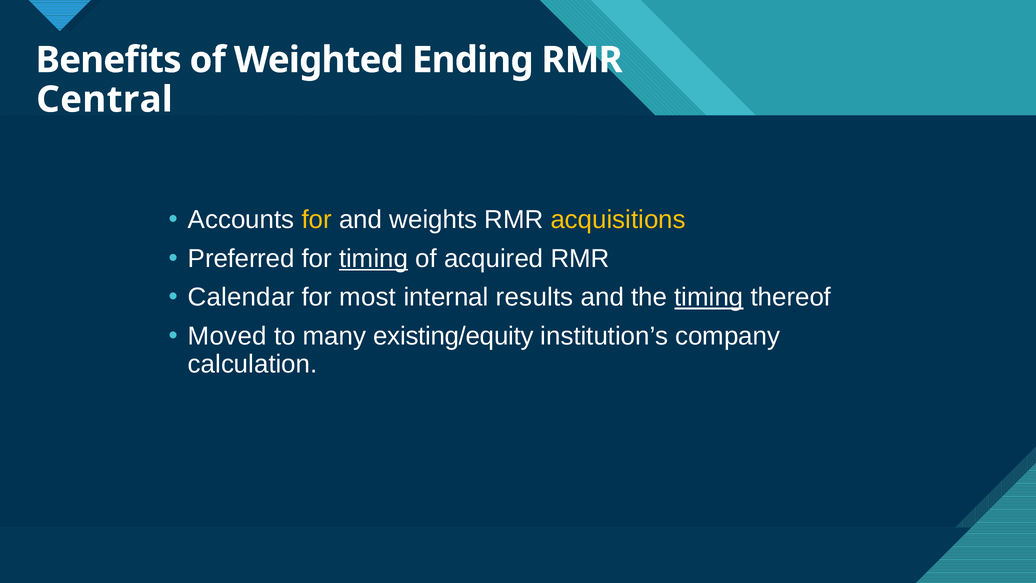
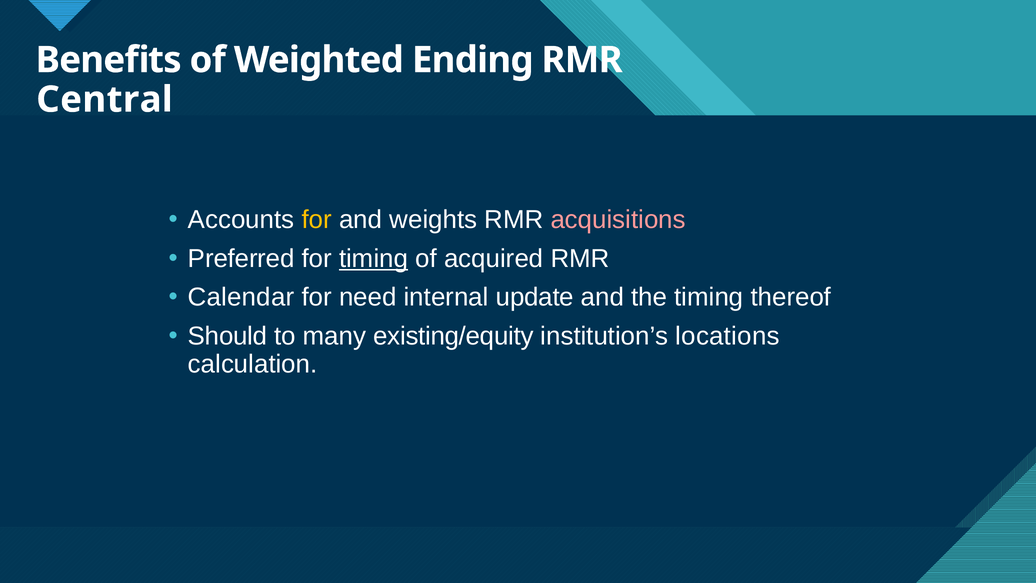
acquisitions colour: yellow -> pink (618, 220)
most: most -> need (368, 297)
results: results -> update (535, 297)
timing underline: present -> none (709, 297)
Moved: Moved -> Should (228, 336)
company: company -> locations (728, 336)
